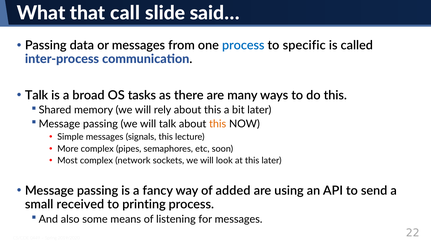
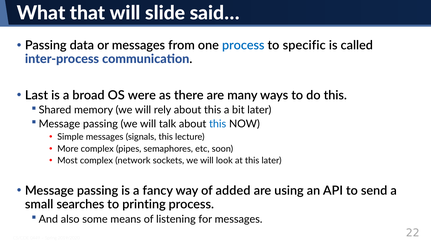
that call: call -> will (125, 13)
Talk: Talk -> Last (37, 95)
tasks: tasks -> were (142, 95)
this colour: orange -> blue (218, 124)
received: received -> searches (80, 205)
